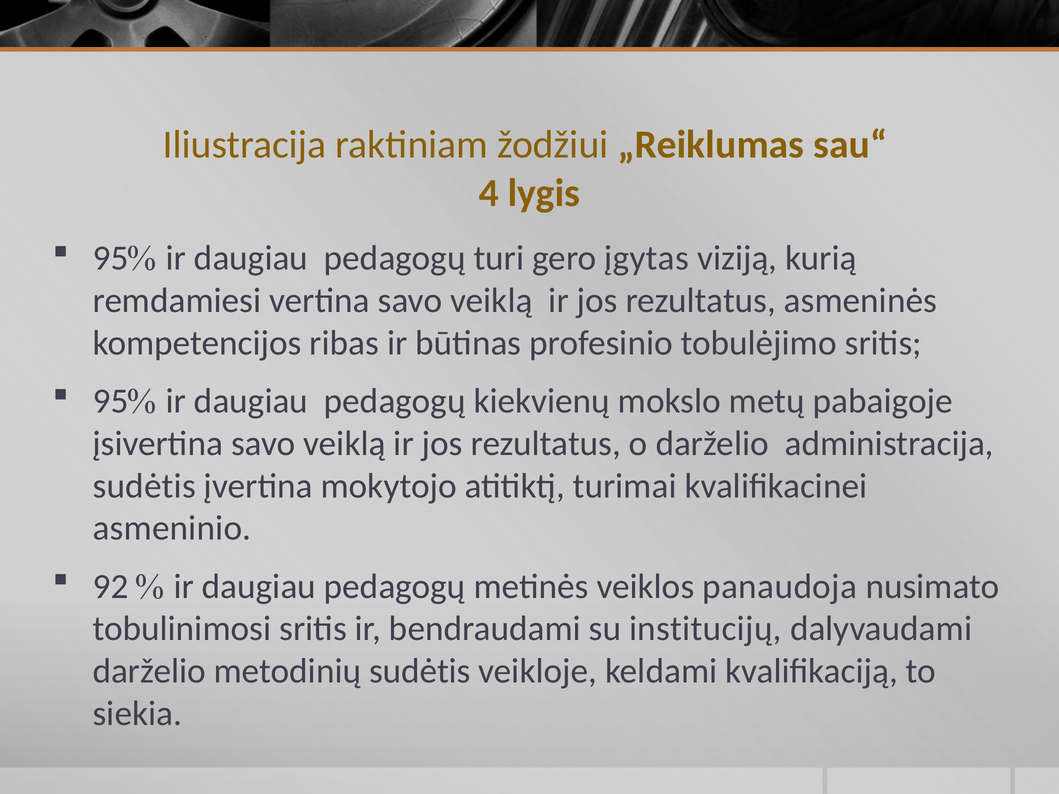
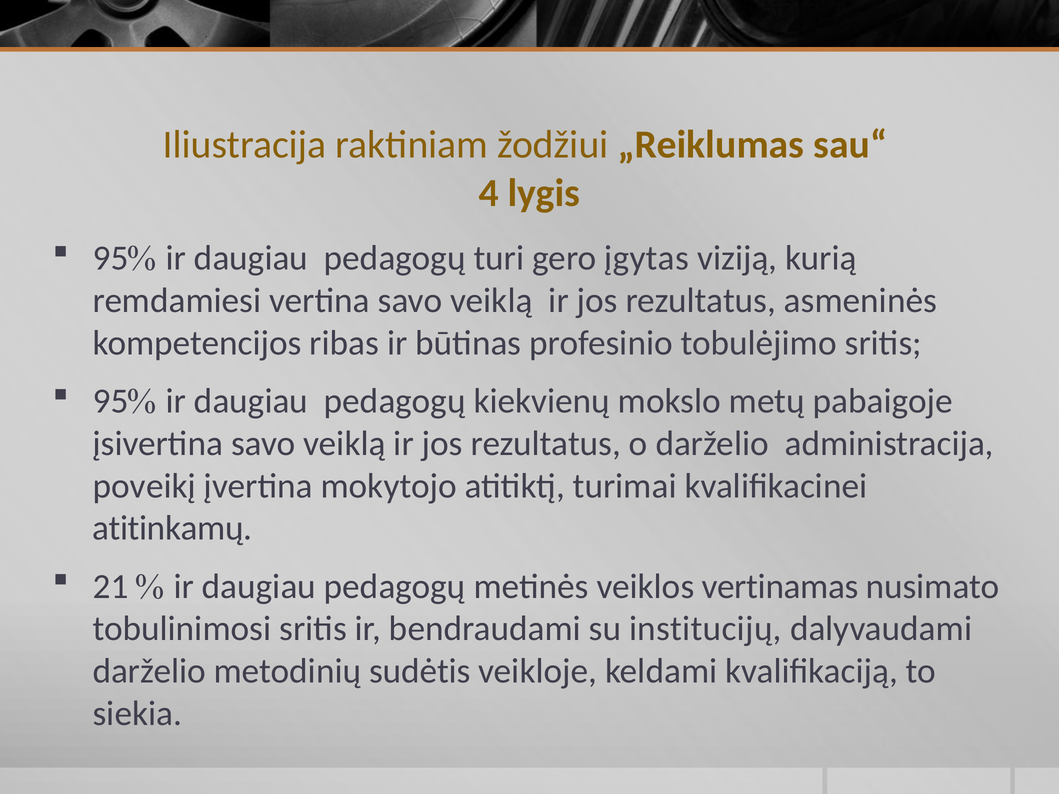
sudėtis: sudėtis -> poveikį (144, 486)
asmeninio: asmeninio -> atitinkamų (172, 528)
92: 92 -> 21 (111, 587)
panaudoja: panaudoja -> vertinamas (780, 587)
